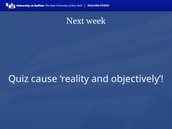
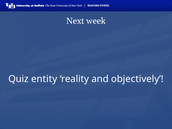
cause: cause -> entity (44, 79)
